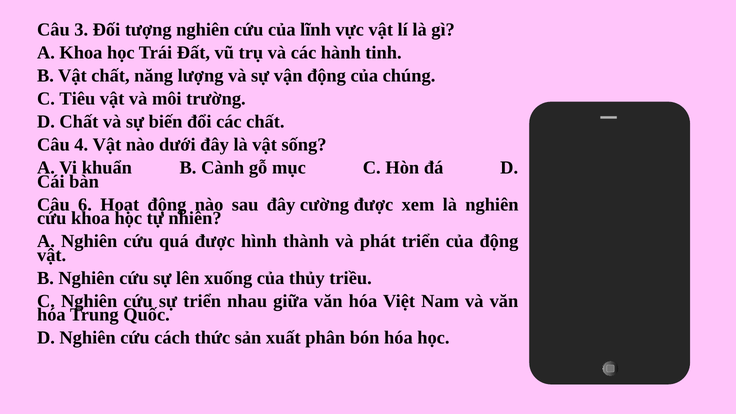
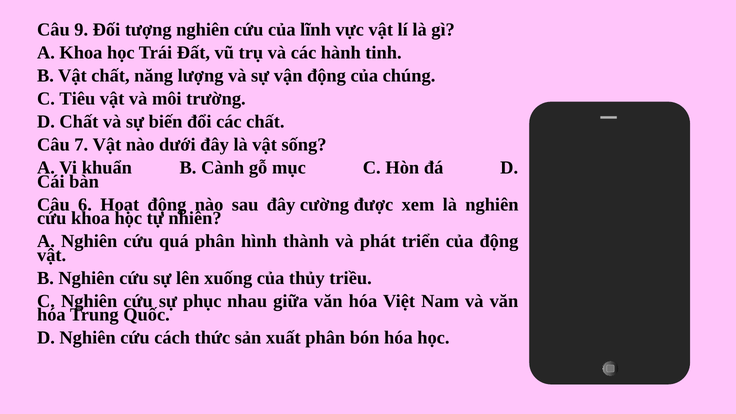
3: 3 -> 9 (81, 30)
4: 4 -> 7 (81, 145)
quá được: được -> phân (215, 241)
sự triển: triển -> phục (202, 301)
